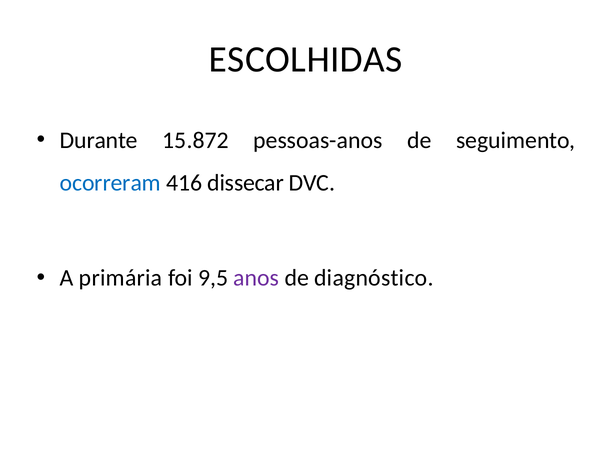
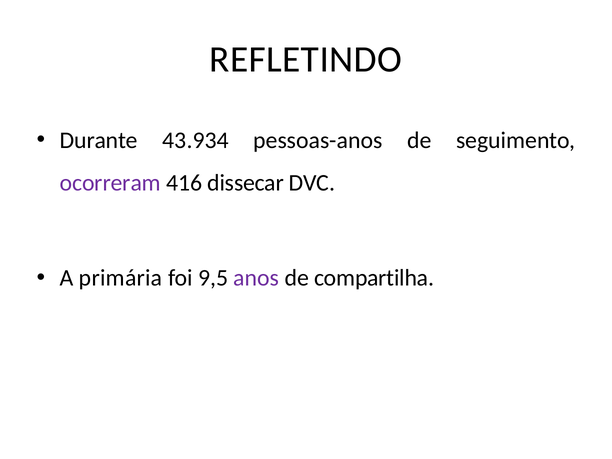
ESCOLHIDAS: ESCOLHIDAS -> REFLETINDO (306, 59)
15.872: 15.872 -> 43.934 (196, 140)
ocorreram colour: blue -> purple (110, 183)
diagnóstico: diagnóstico -> compartilha (374, 278)
